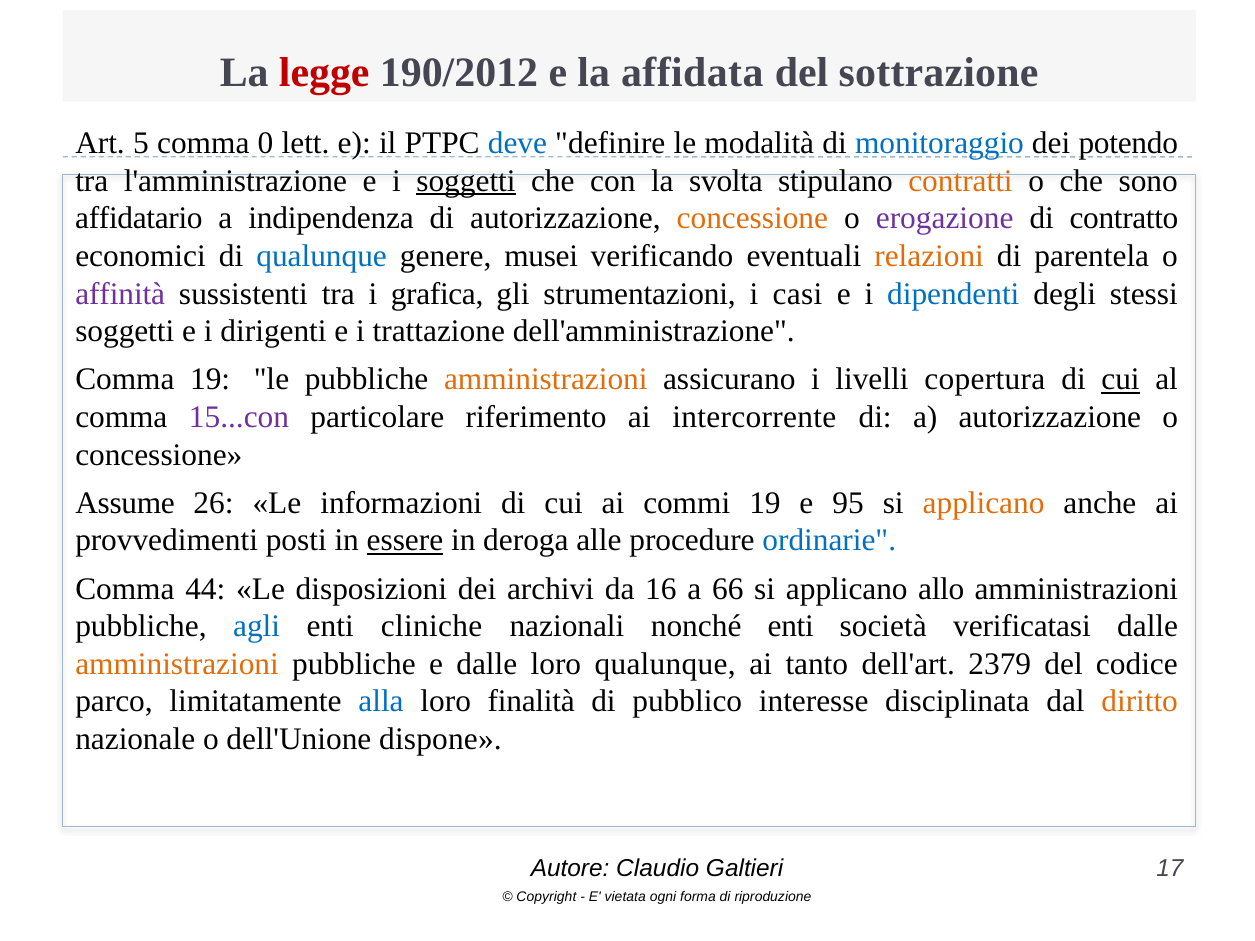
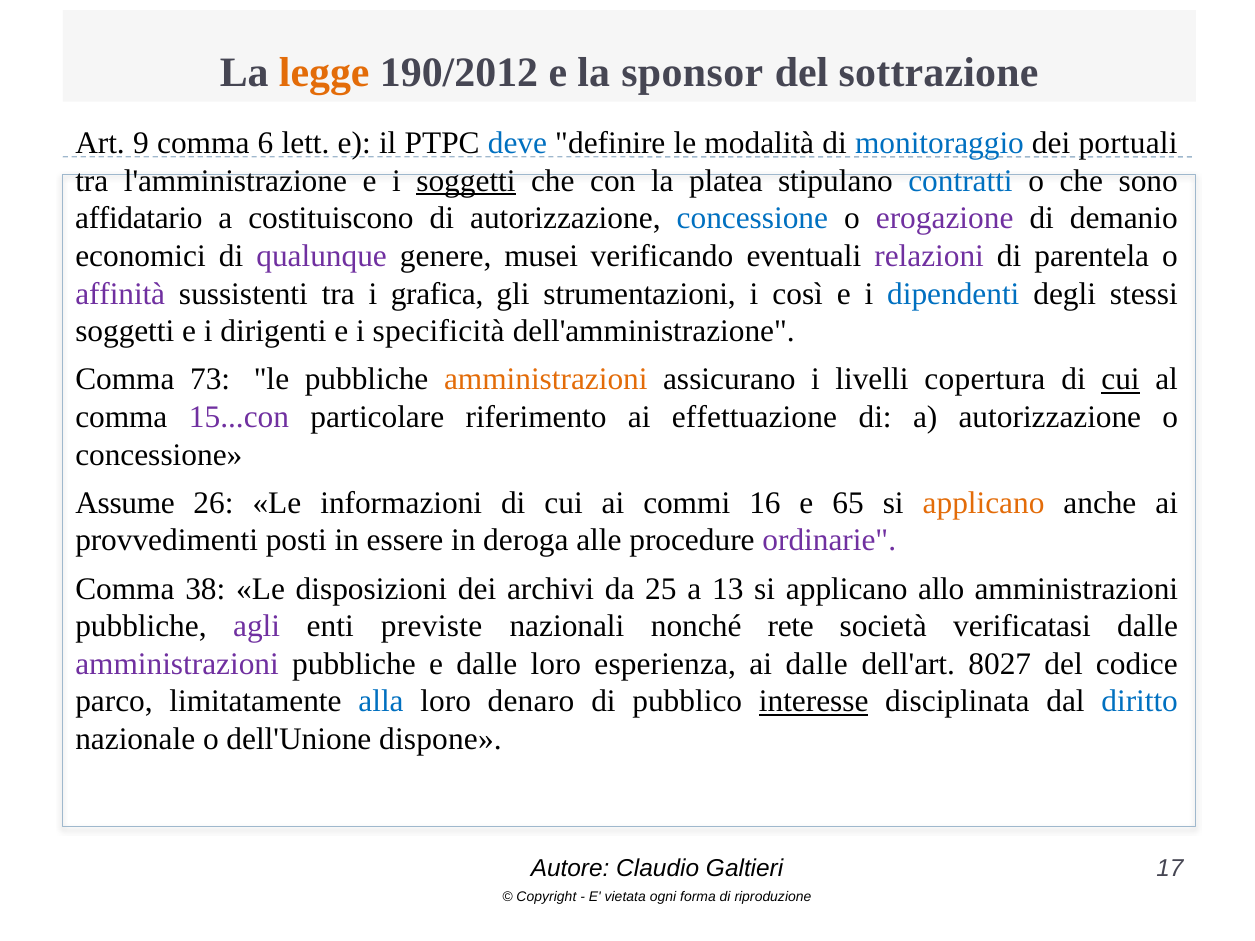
legge colour: red -> orange (324, 73)
affidata: affidata -> sponsor (692, 73)
5: 5 -> 9 (141, 143)
0: 0 -> 6 (266, 143)
potendo: potendo -> portuali (1128, 143)
svolta: svolta -> platea (726, 181)
contratti colour: orange -> blue (961, 181)
indipendenza: indipendenza -> costituiscono (331, 219)
concessione colour: orange -> blue (752, 219)
contratto: contratto -> demanio (1124, 219)
qualunque colour: blue -> purple (322, 256)
relazioni colour: orange -> purple (929, 256)
casi: casi -> così (798, 294)
trattazione: trattazione -> specificità (439, 332)
Comma 19: 19 -> 73 (210, 380)
intercorrente: intercorrente -> effettuazione (754, 417)
commi 19: 19 -> 16 (765, 503)
95: 95 -> 65 (848, 503)
essere underline: present -> none (405, 541)
ordinarie colour: blue -> purple (829, 541)
44: 44 -> 38 (205, 589)
16: 16 -> 25 (661, 589)
66: 66 -> 13 (728, 589)
agli colour: blue -> purple (257, 627)
cliniche: cliniche -> previste (432, 627)
nonché enti: enti -> rete (791, 627)
amministrazioni colour: orange -> purple (177, 664)
loro qualunque: qualunque -> esperienza (665, 664)
ai tanto: tanto -> dalle (817, 664)
2379: 2379 -> 8027 (1000, 664)
finalità: finalità -> denaro (531, 702)
interesse underline: none -> present (814, 702)
diritto colour: orange -> blue (1140, 702)
